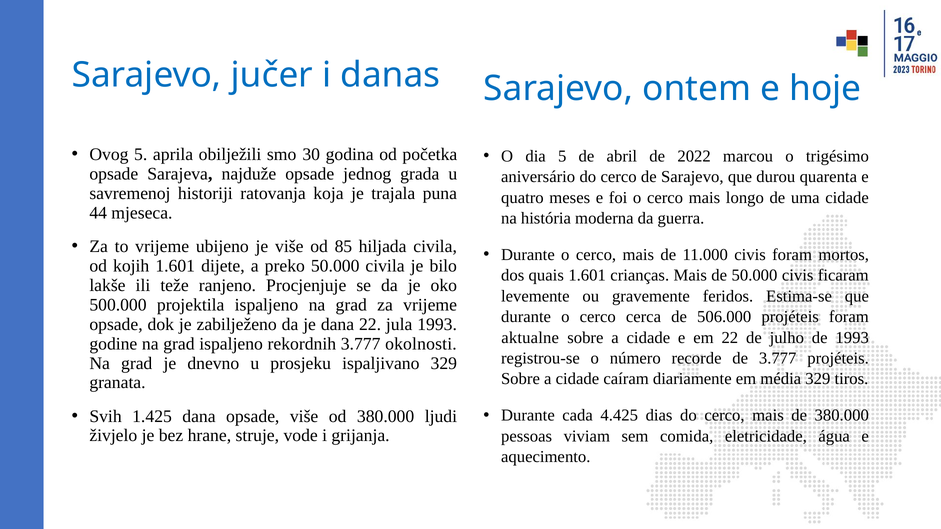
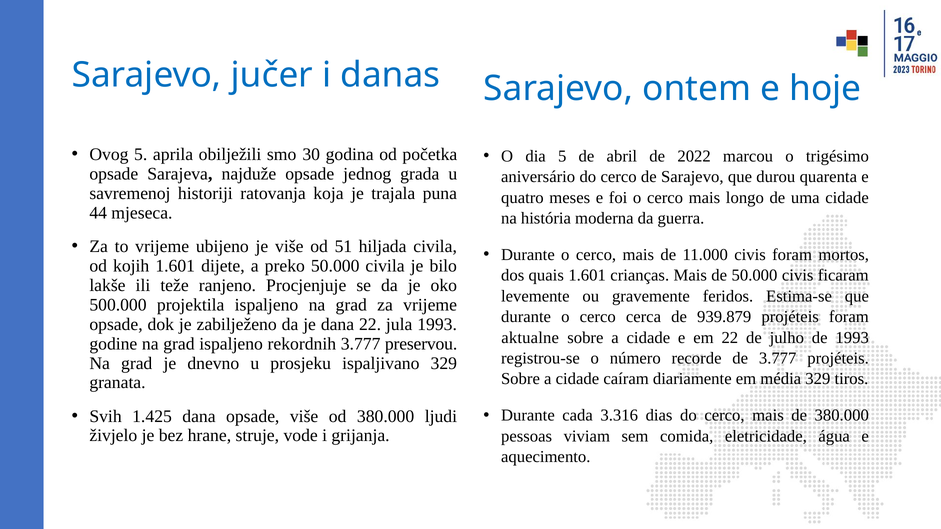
85: 85 -> 51 (343, 247)
506.000: 506.000 -> 939.879 (724, 317)
okolnosti: okolnosti -> preservou (421, 344)
4.425: 4.425 -> 3.316 (619, 416)
